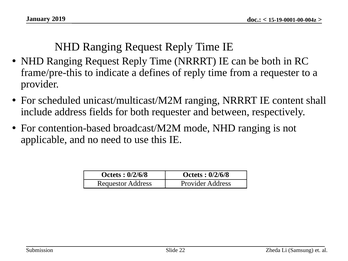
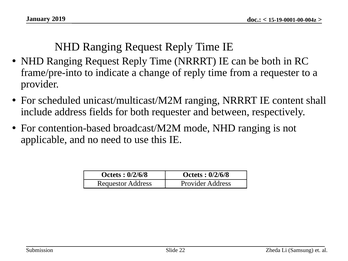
frame/pre-this: frame/pre-this -> frame/pre-into (51, 73)
defines: defines -> change (154, 73)
